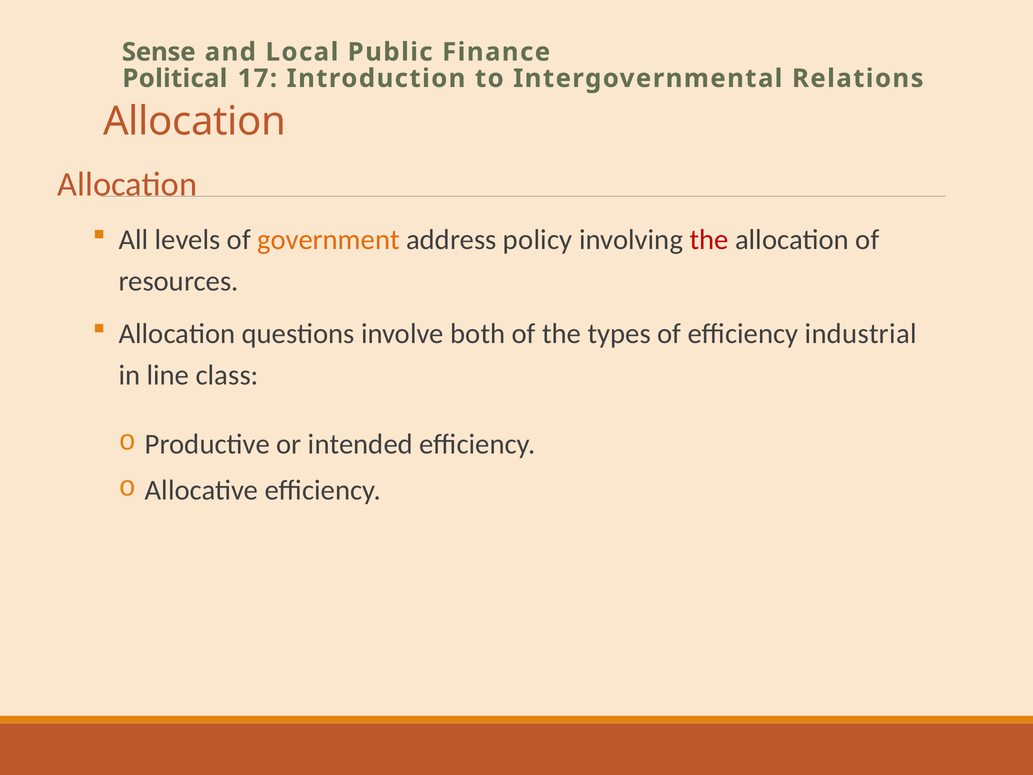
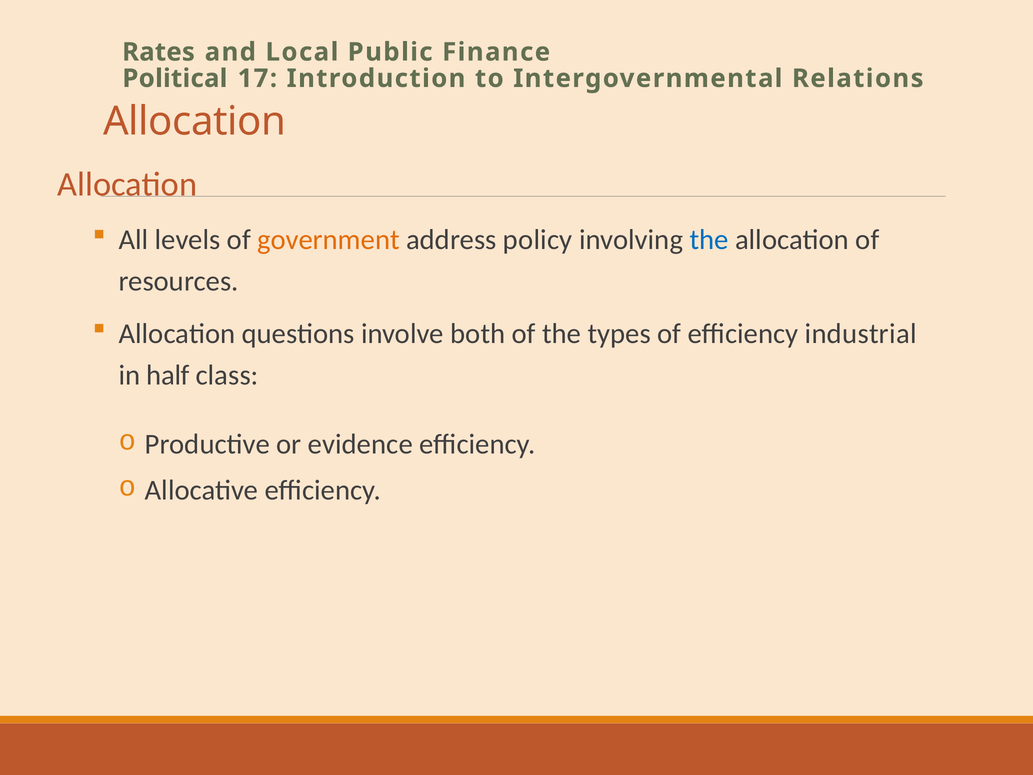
Sense: Sense -> Rates (158, 52)
the colour: red -> blue (709, 240)
line: line -> half (168, 375)
intended: intended -> evidence (360, 444)
